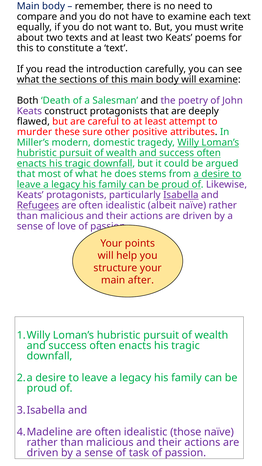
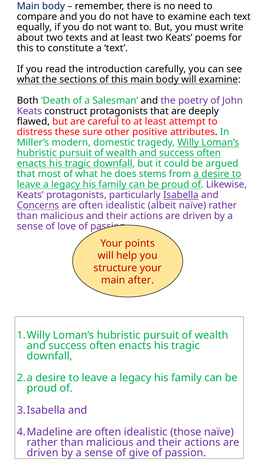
murder: murder -> distress (35, 132)
Refugees: Refugees -> Concerns (38, 205)
task: task -> give (139, 453)
